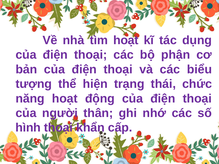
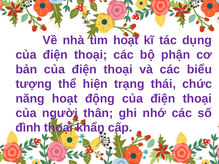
hình: hình -> đình (28, 128)
